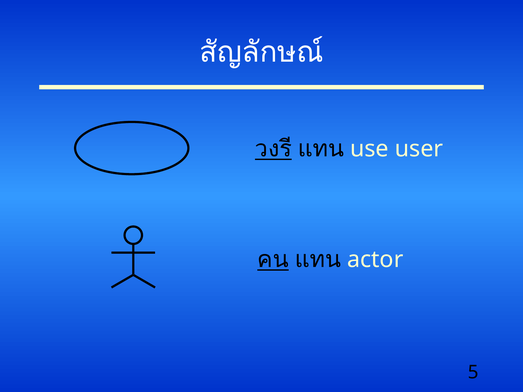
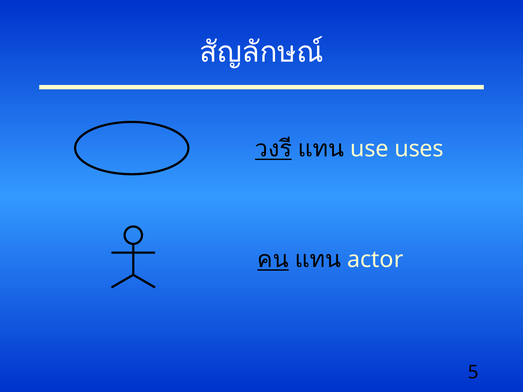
user: user -> uses (419, 149)
